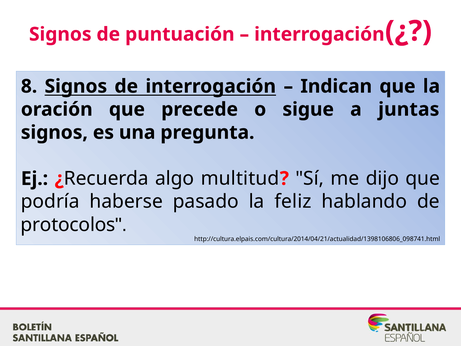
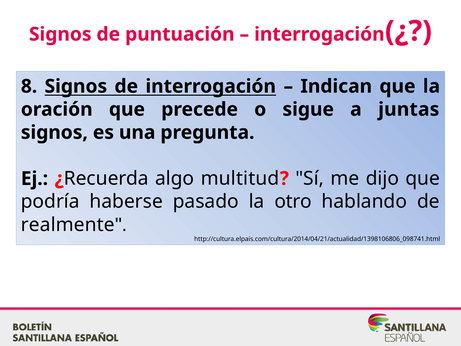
feliz: feliz -> otro (293, 202)
protocolos: protocolos -> realmente (68, 225)
